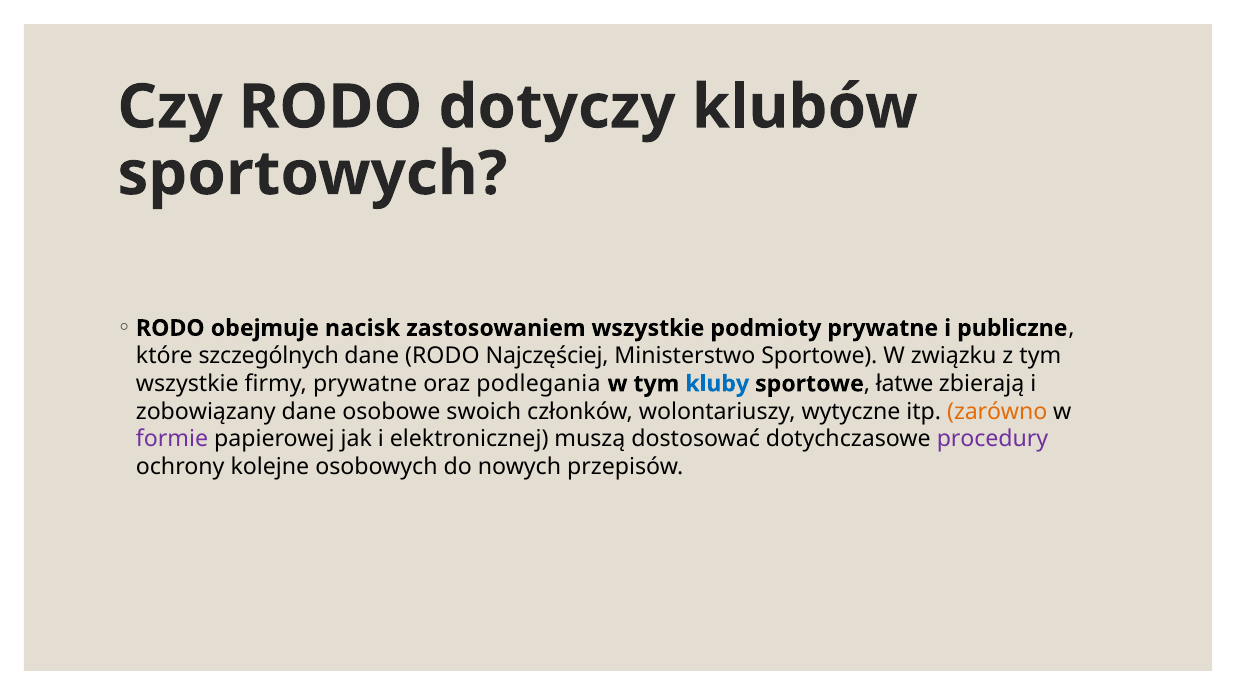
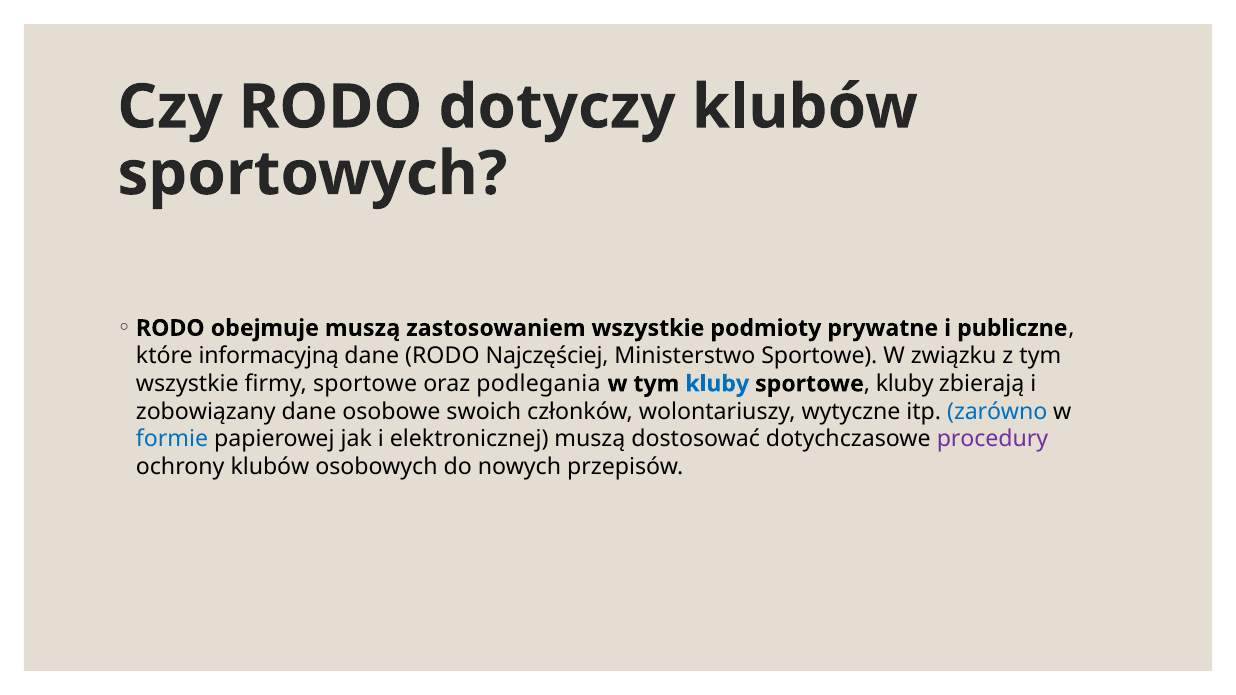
obejmuje nacisk: nacisk -> muszą (363, 328)
szczególnych: szczególnych -> informacyjną (269, 356)
firmy prywatne: prywatne -> sportowe (365, 384)
łatwe: łatwe -> kluby (905, 384)
zarówno colour: orange -> blue (997, 412)
formie colour: purple -> blue (172, 439)
ochrony kolejne: kolejne -> klubów (270, 467)
